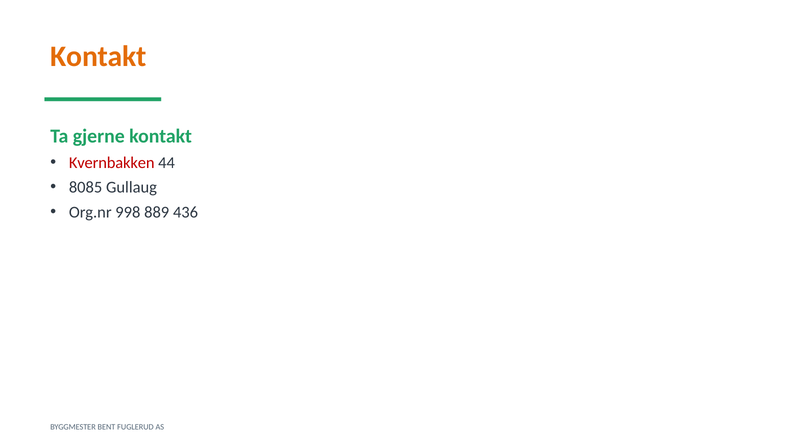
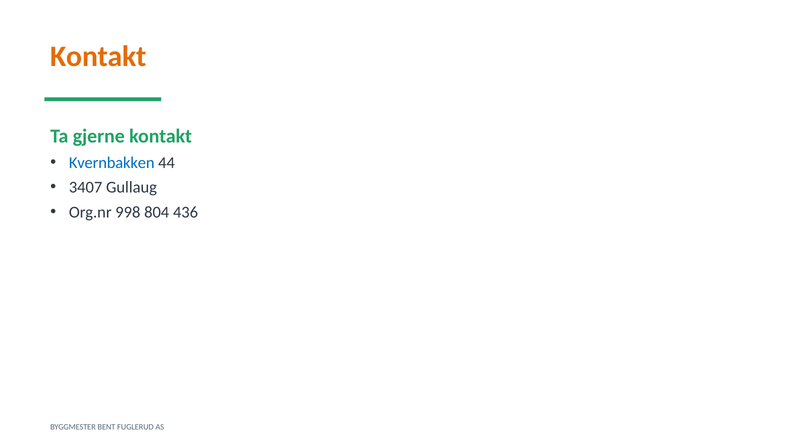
Kvernbakken colour: red -> blue (112, 163)
8085: 8085 -> 3407 (86, 187)
889: 889 -> 804 (157, 212)
